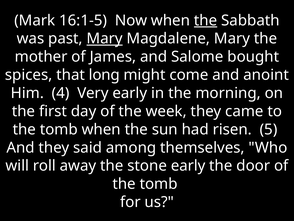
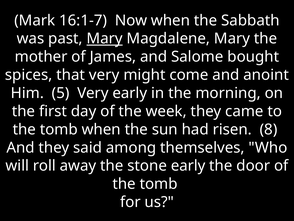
16:1-5: 16:1-5 -> 16:1-7 (83, 20)
the underline: present -> none (206, 20)
that long: long -> very (104, 75)
4: 4 -> 5 (61, 93)
5: 5 -> 8 (269, 129)
